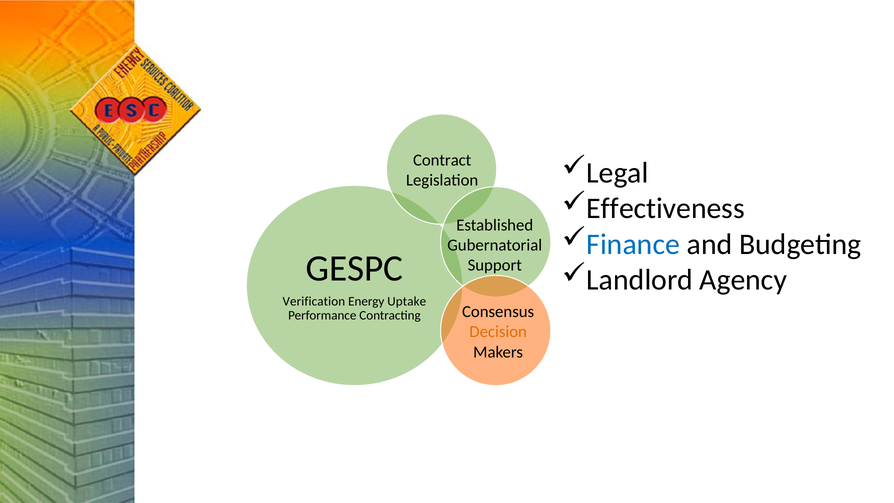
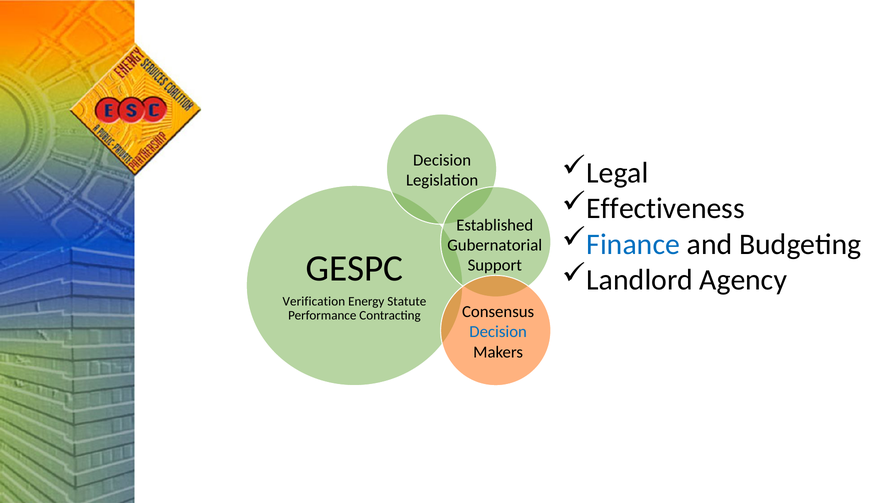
Contract: Contract -> Decision (442, 160)
Uptake: Uptake -> Statute (407, 301)
Decision colour: orange -> blue (498, 332)
